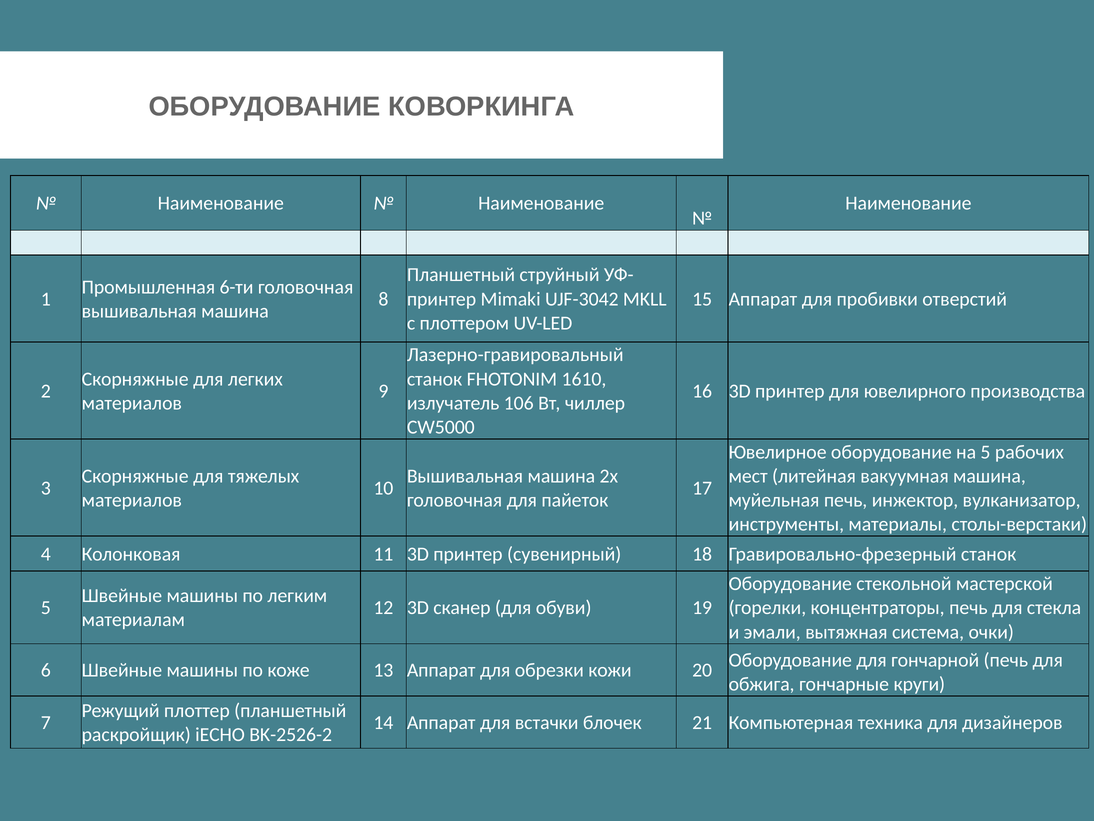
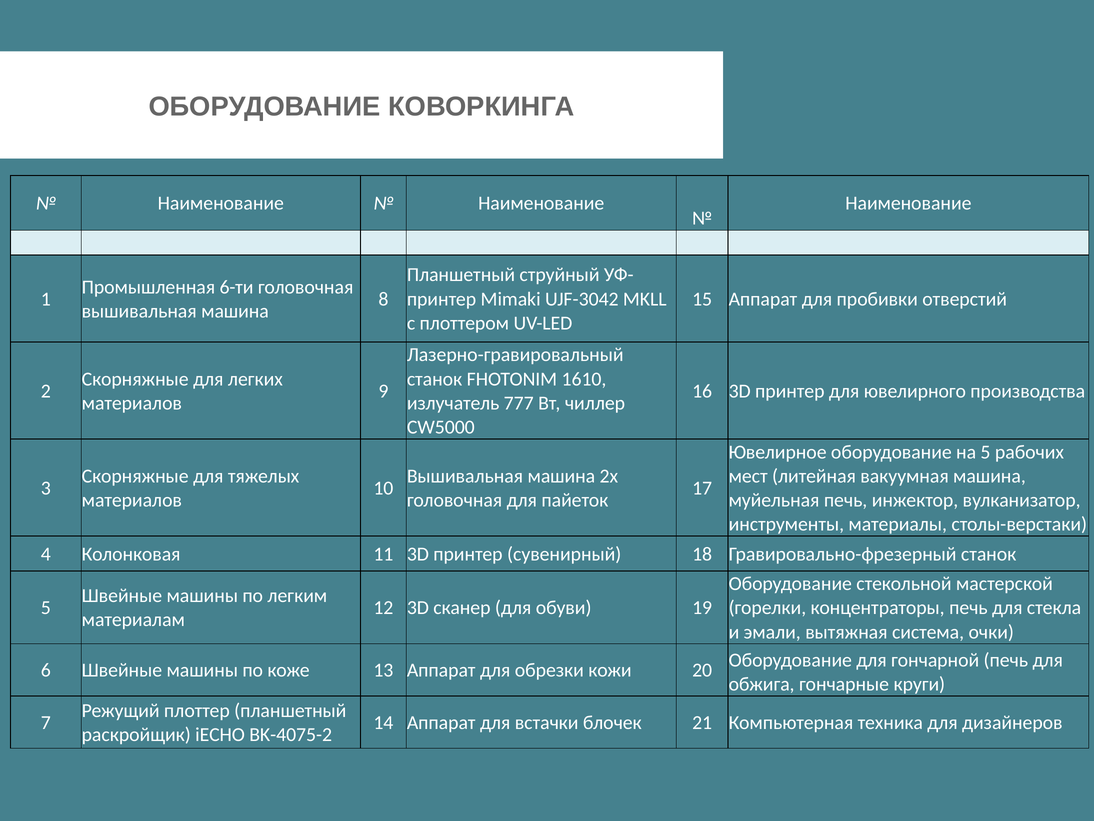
106: 106 -> 777 (519, 403)
BK-2526-2: BK-2526-2 -> BK-4075-2 (291, 734)
